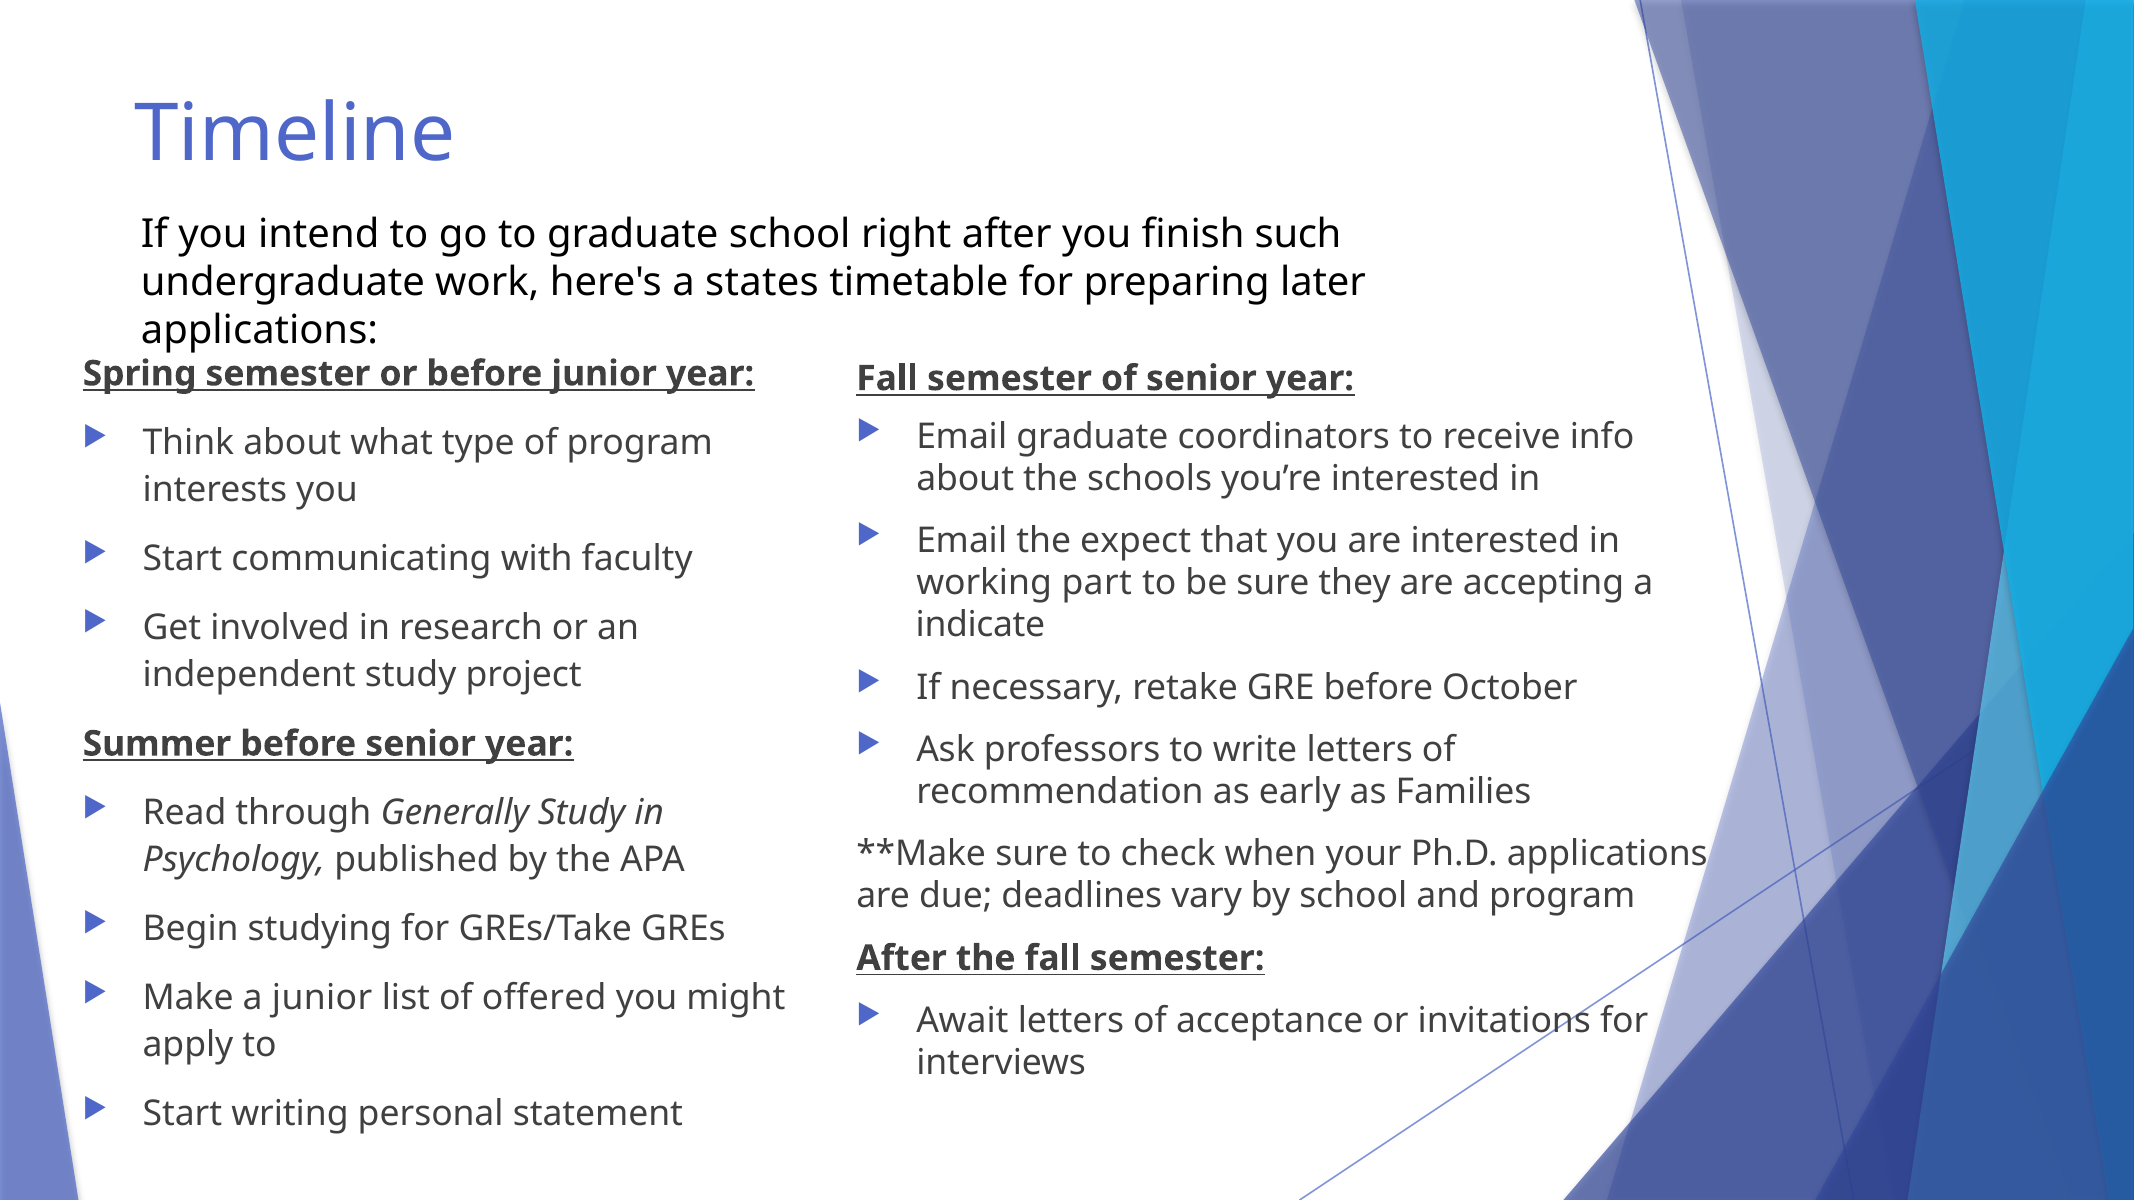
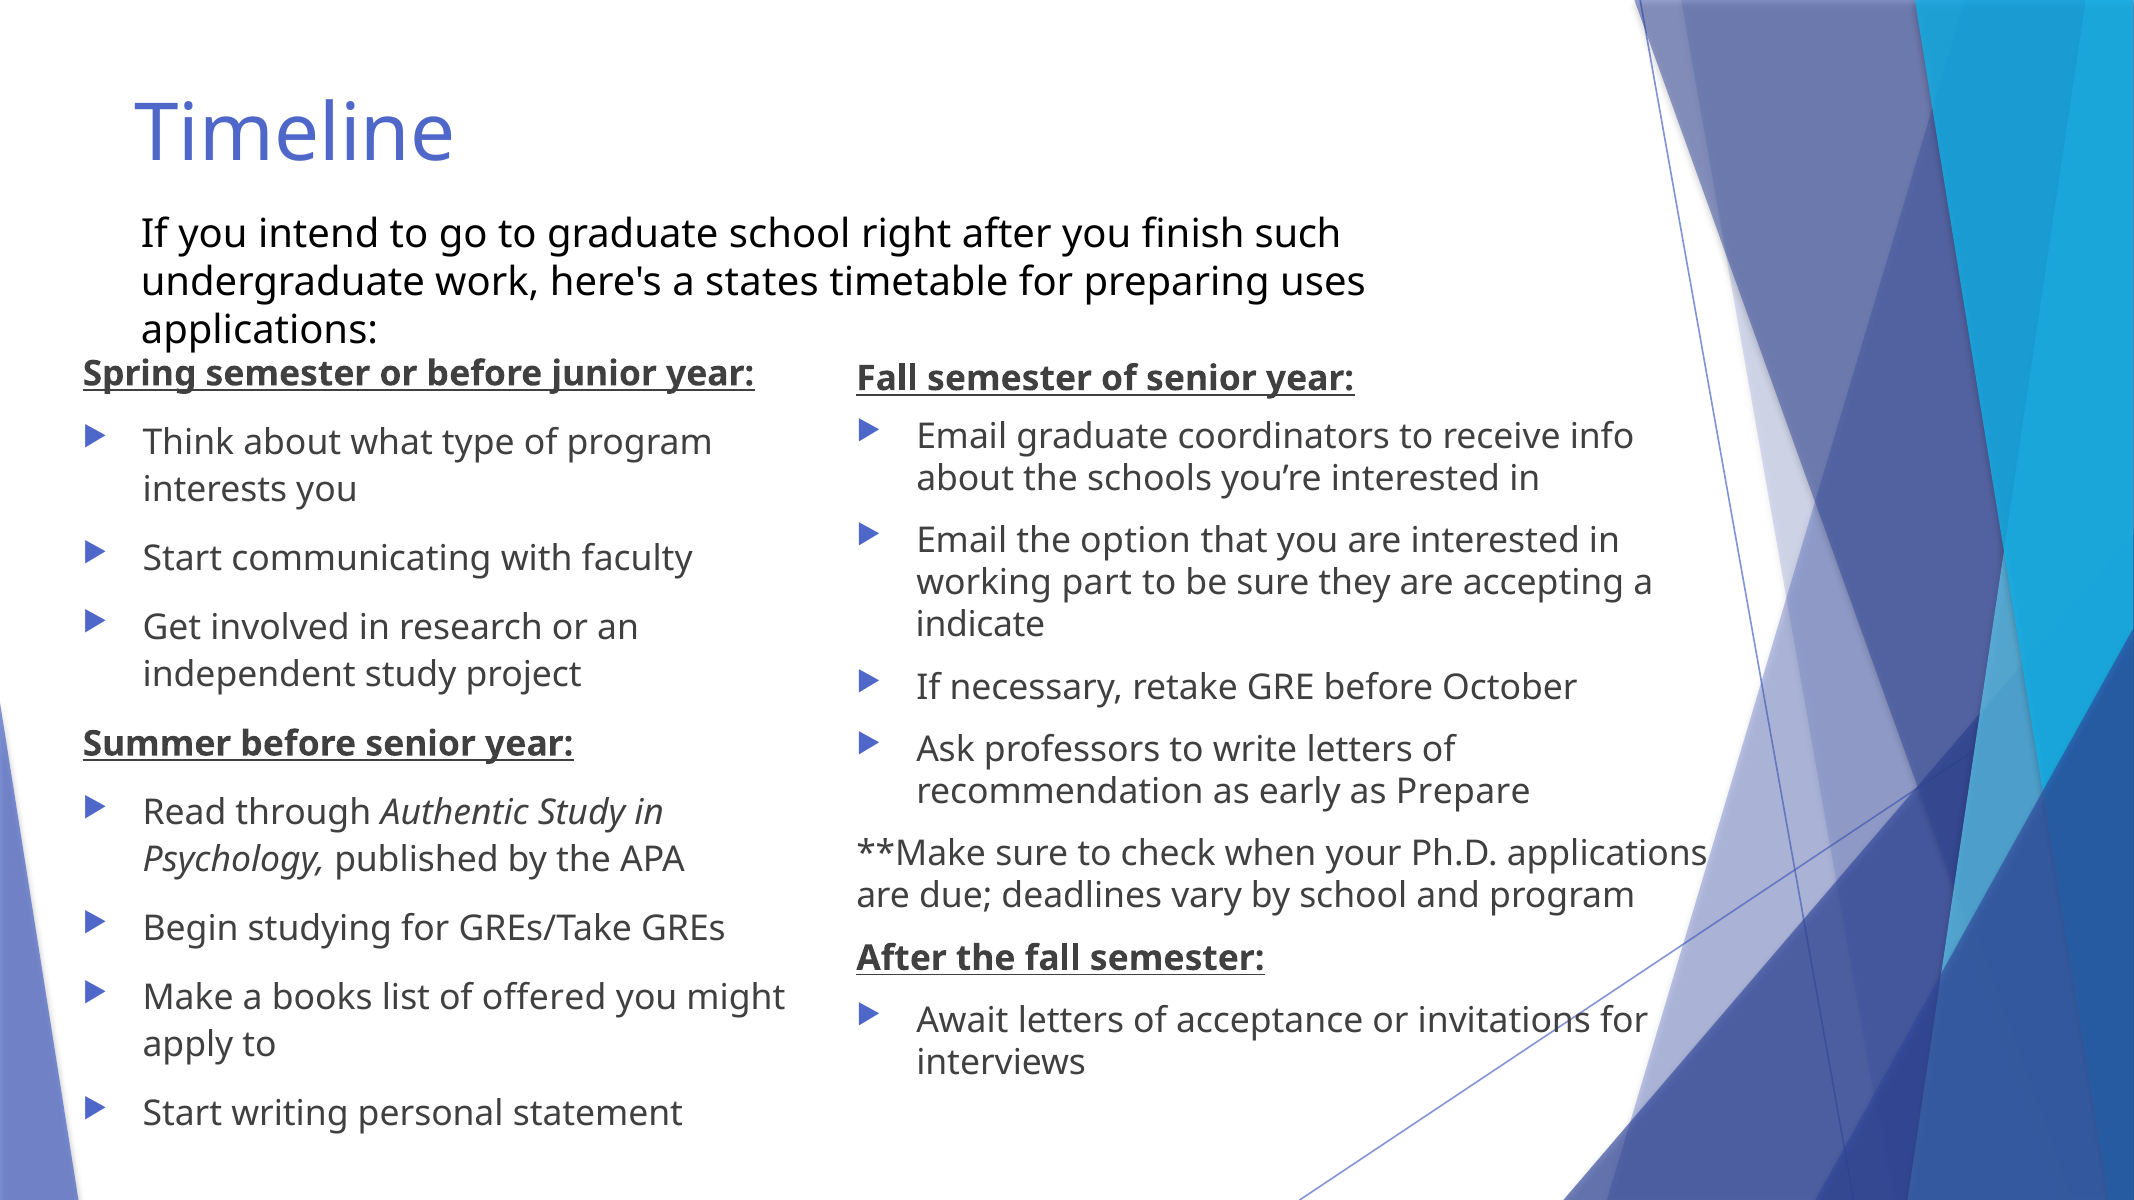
later: later -> uses (1323, 283)
expect: expect -> option (1136, 541)
Families: Families -> Prepare (1463, 792)
Generally: Generally -> Authentic (455, 813)
a junior: junior -> books (322, 998)
